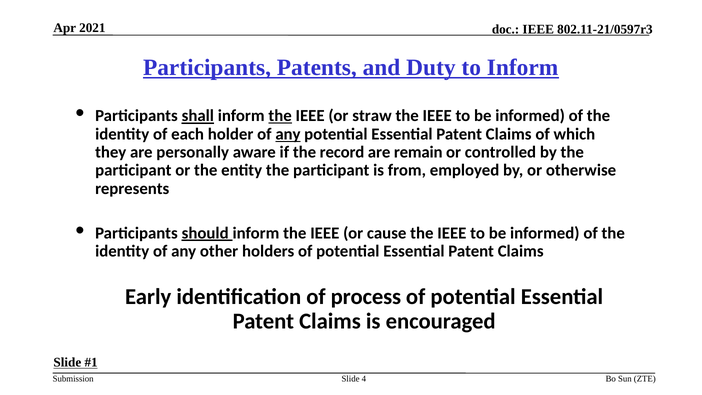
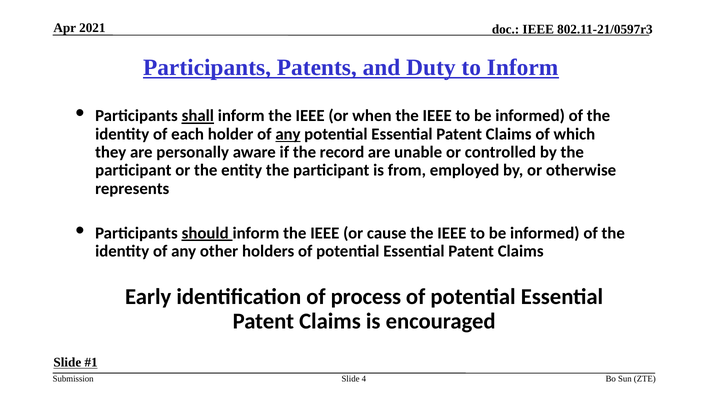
the underline: present -> none (280, 116)
straw: straw -> when (372, 116)
remain: remain -> unable (418, 152)
